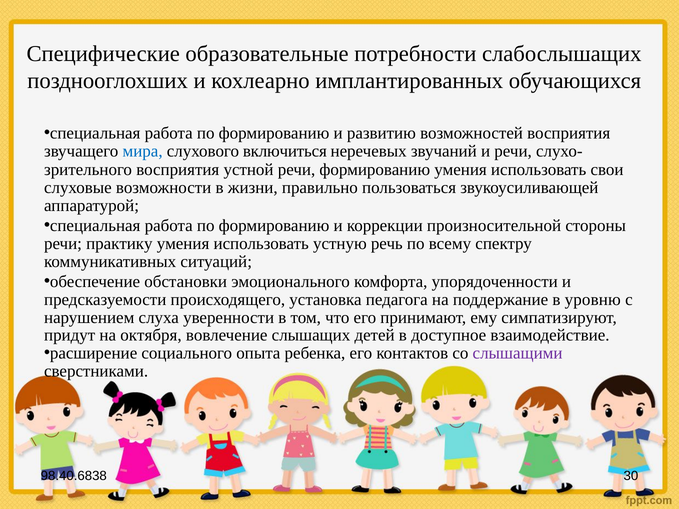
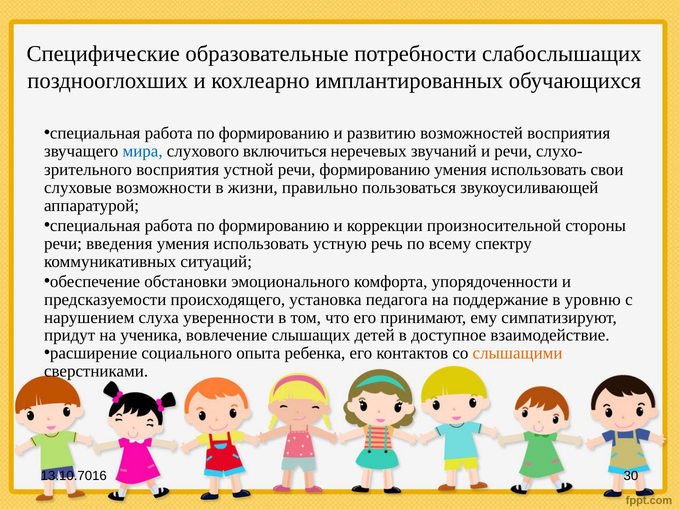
практику: практику -> введения (119, 244)
октября: октября -> ученика (151, 336)
слышащими colour: purple -> orange (518, 353)
98.40.6838: 98.40.6838 -> 13.10.7016 (74, 476)
